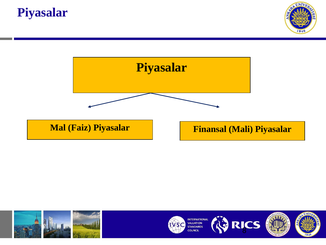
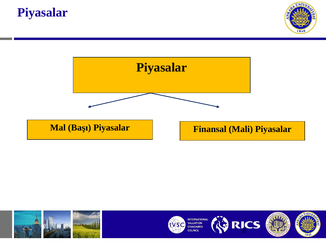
Faiz: Faiz -> Başı (80, 127)
